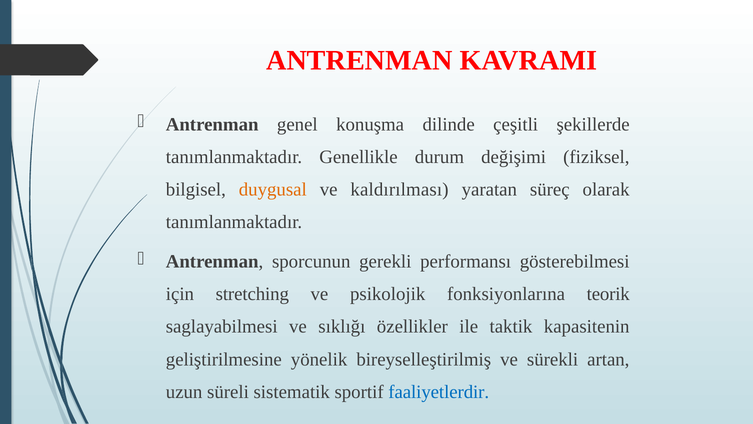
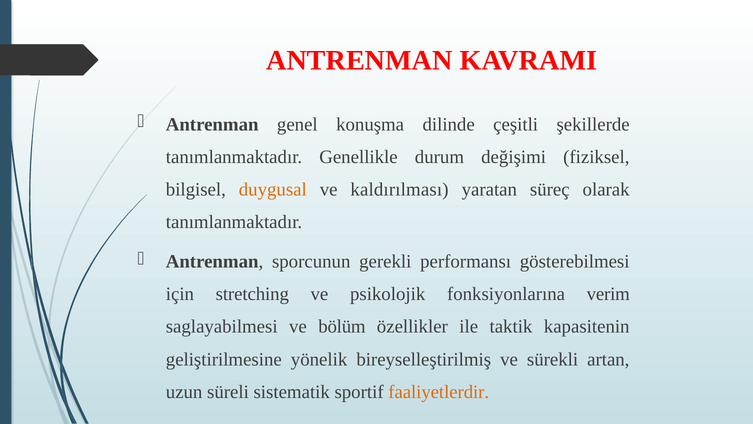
teorik: teorik -> verim (608, 294)
sıklığı: sıklığı -> bölüm (342, 326)
faaliyetlerdir colour: blue -> orange (439, 391)
